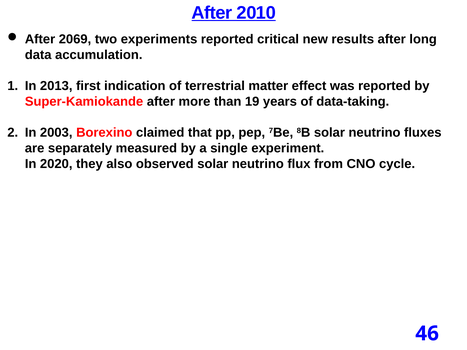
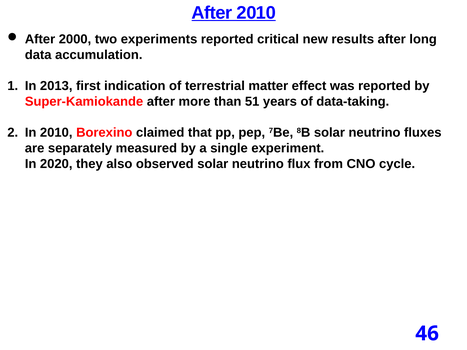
2069: 2069 -> 2000 (75, 39)
19: 19 -> 51 (252, 102)
In 2003: 2003 -> 2010 (56, 133)
